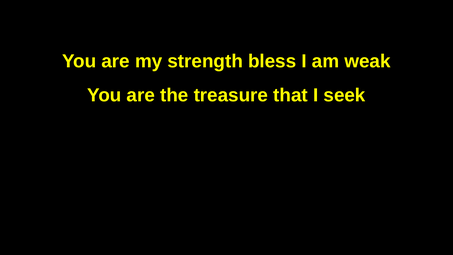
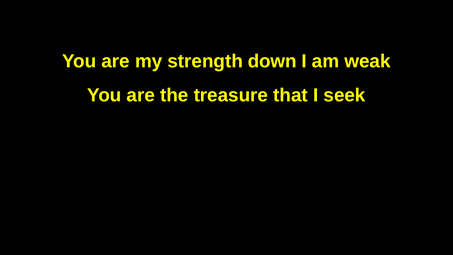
bless: bless -> down (272, 61)
